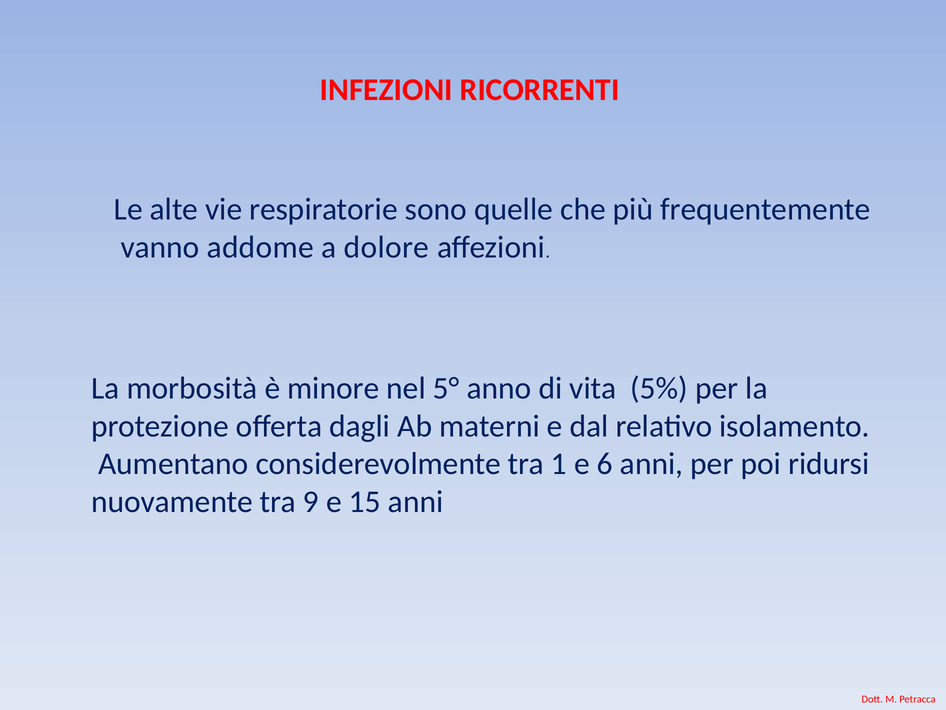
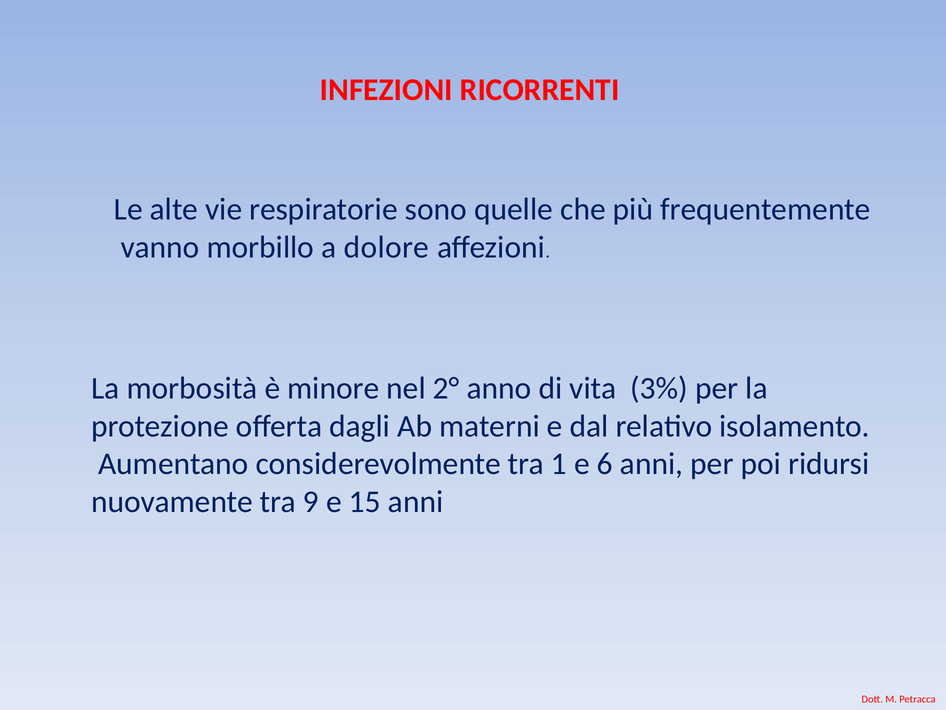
addome: addome -> morbillo (260, 247)
5°: 5° -> 2° (446, 388)
5%: 5% -> 3% (659, 388)
